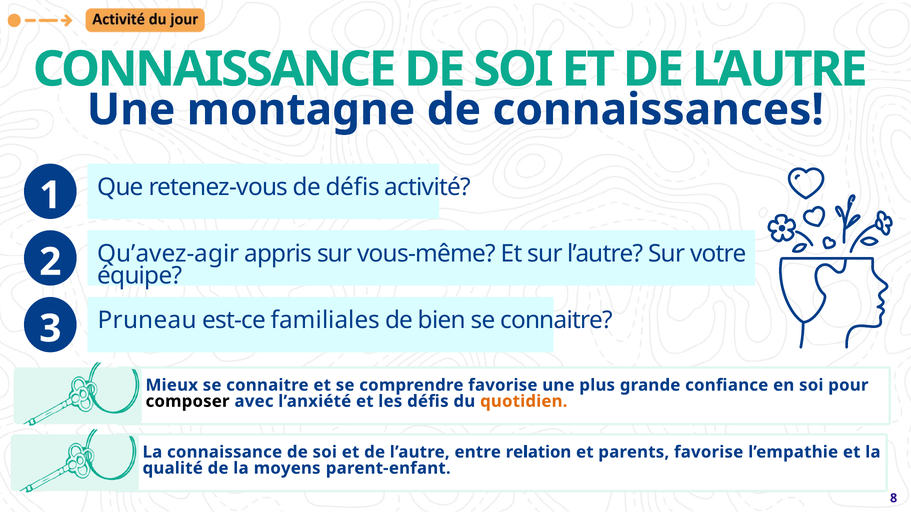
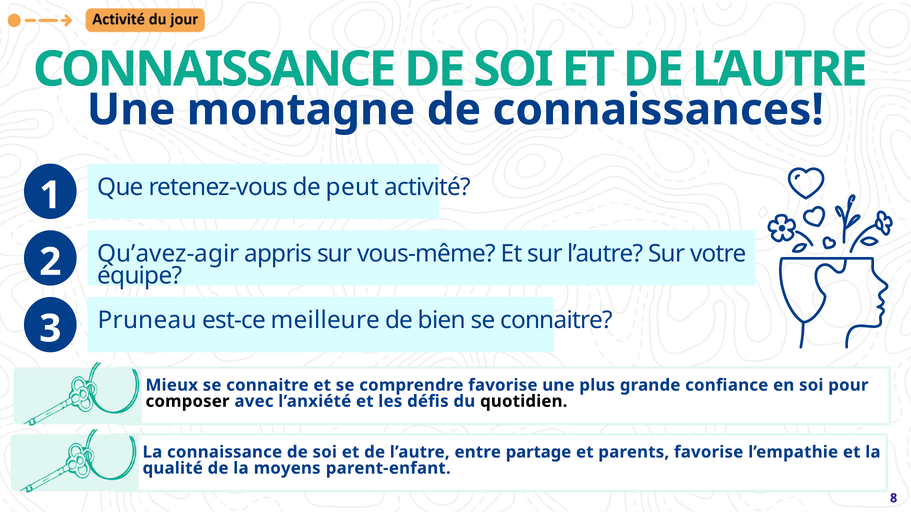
de défis: défis -> peut (352, 187)
familiales: familiales -> meilleure (325, 321)
quotidien colour: orange -> black (524, 402)
relation: relation -> partage (538, 452)
